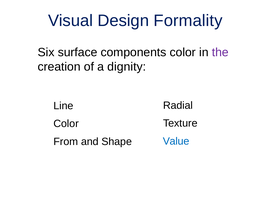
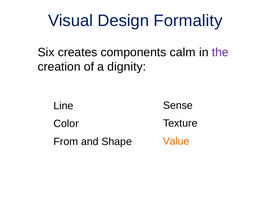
surface: surface -> creates (78, 52)
components color: color -> calm (183, 52)
Radial: Radial -> Sense (178, 105)
Value colour: blue -> orange (176, 141)
